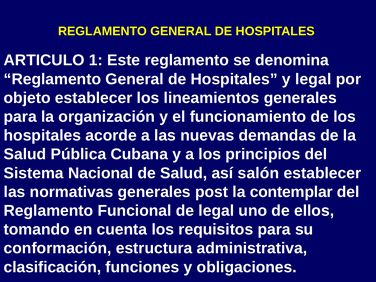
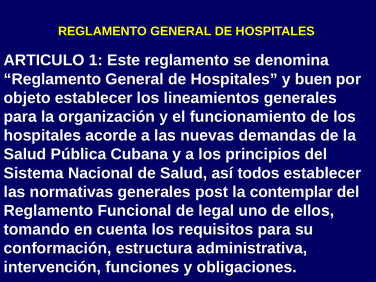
y legal: legal -> buen (313, 79)
salón: salón -> todos (259, 173)
clasificación: clasificación -> intervención (52, 267)
